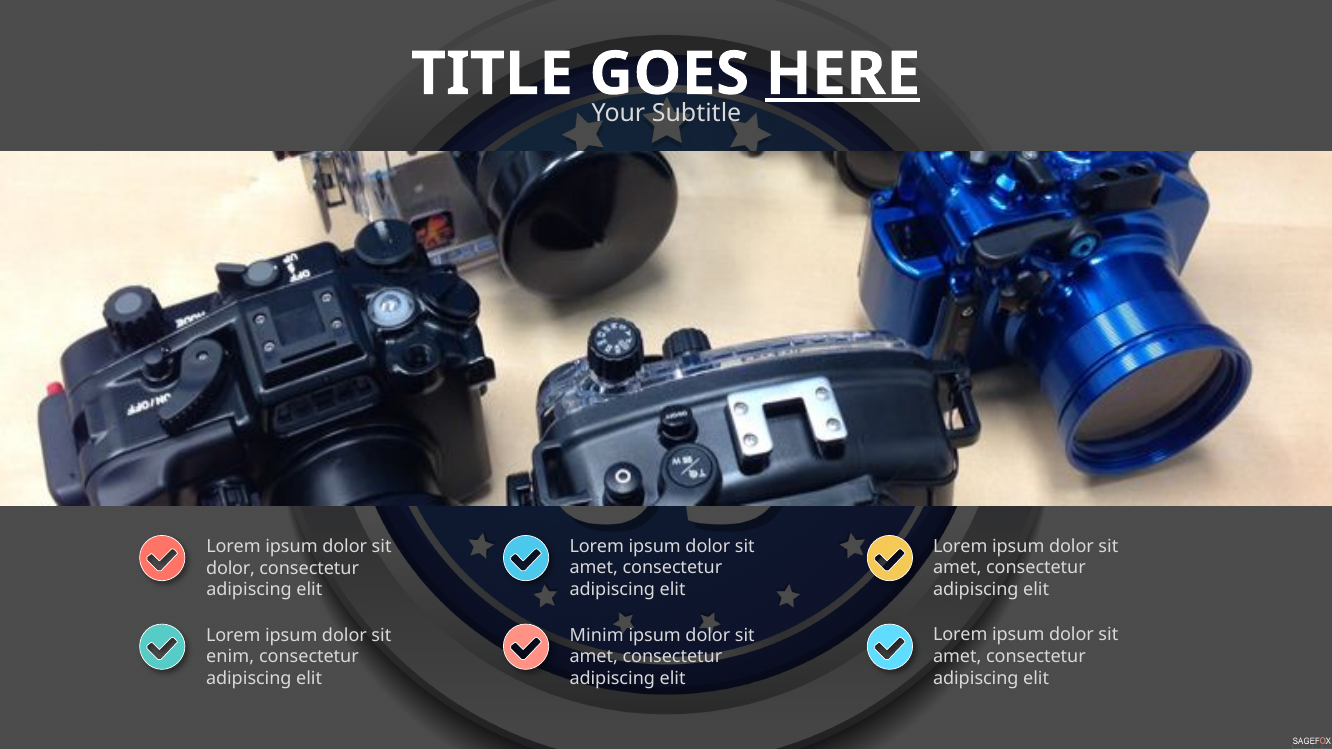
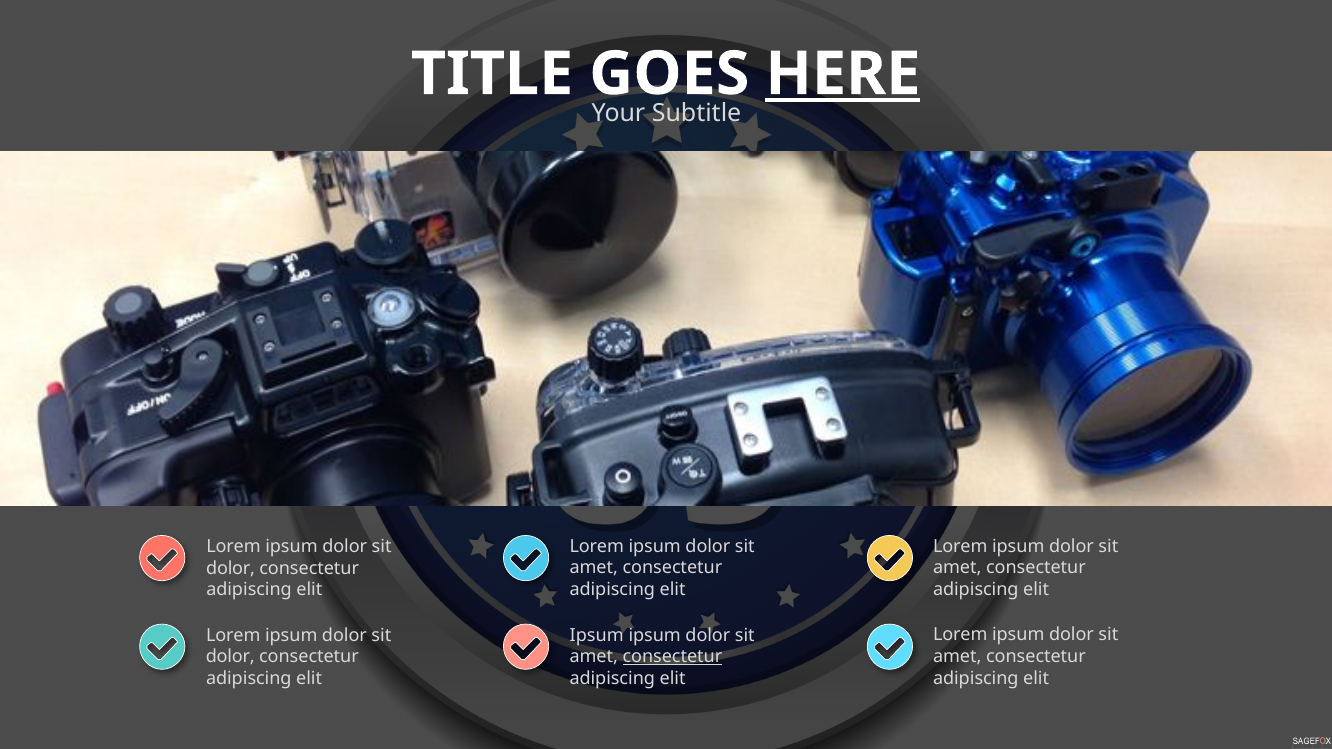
Minim: Minim -> Ipsum (597, 635)
enim: enim -> dolor (230, 657)
consectetur underline: none -> present (672, 657)
